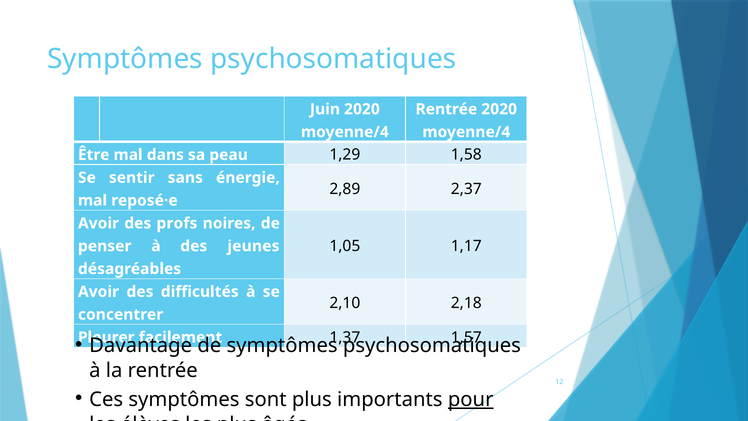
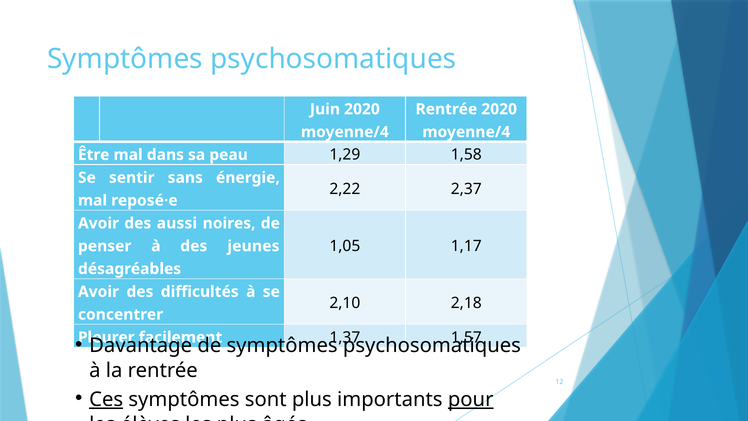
2,89: 2,89 -> 2,22 (345, 189)
profs: profs -> aussi (177, 223)
Ces underline: none -> present (106, 399)
